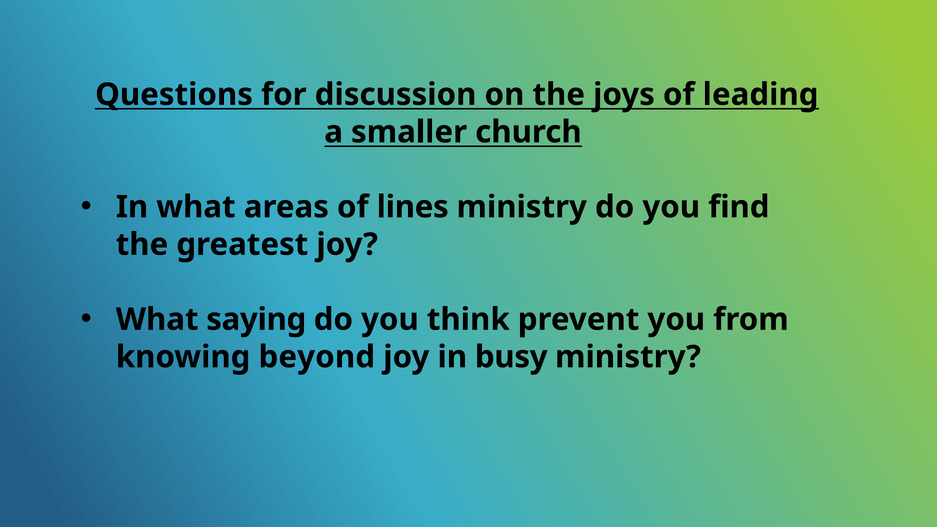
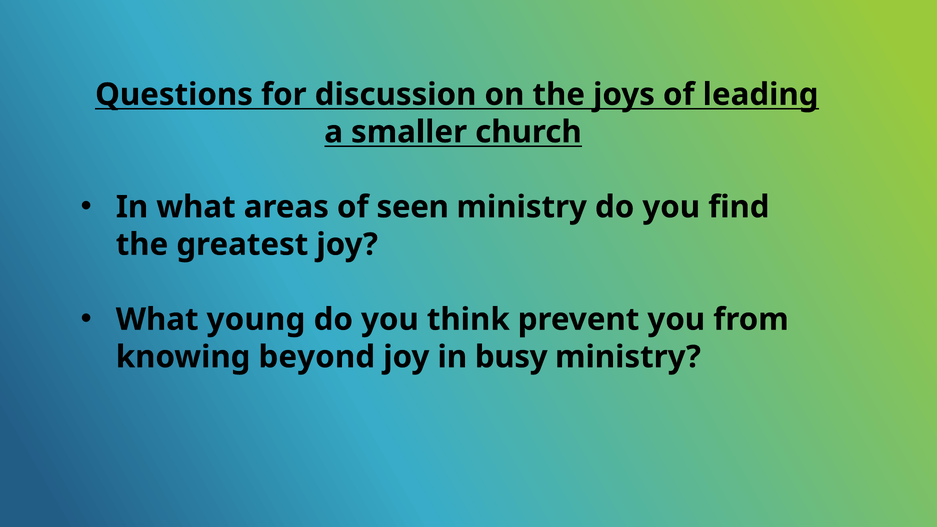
lines: lines -> seen (413, 207)
saying: saying -> young (256, 320)
